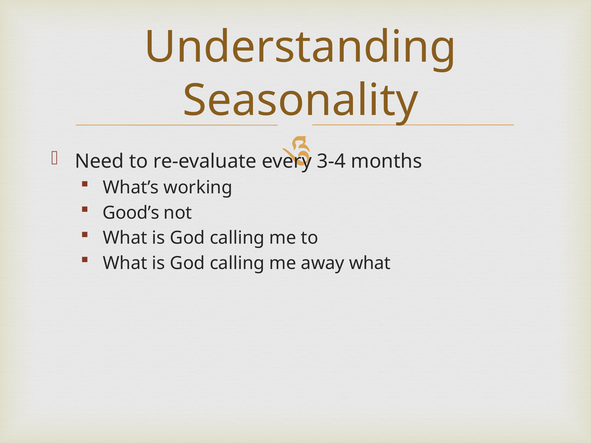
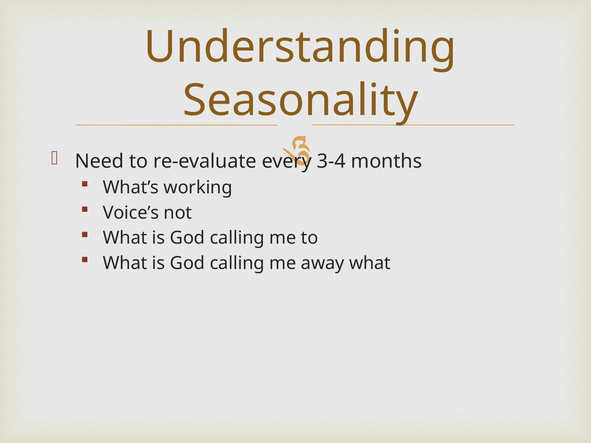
Good’s: Good’s -> Voice’s (131, 213)
